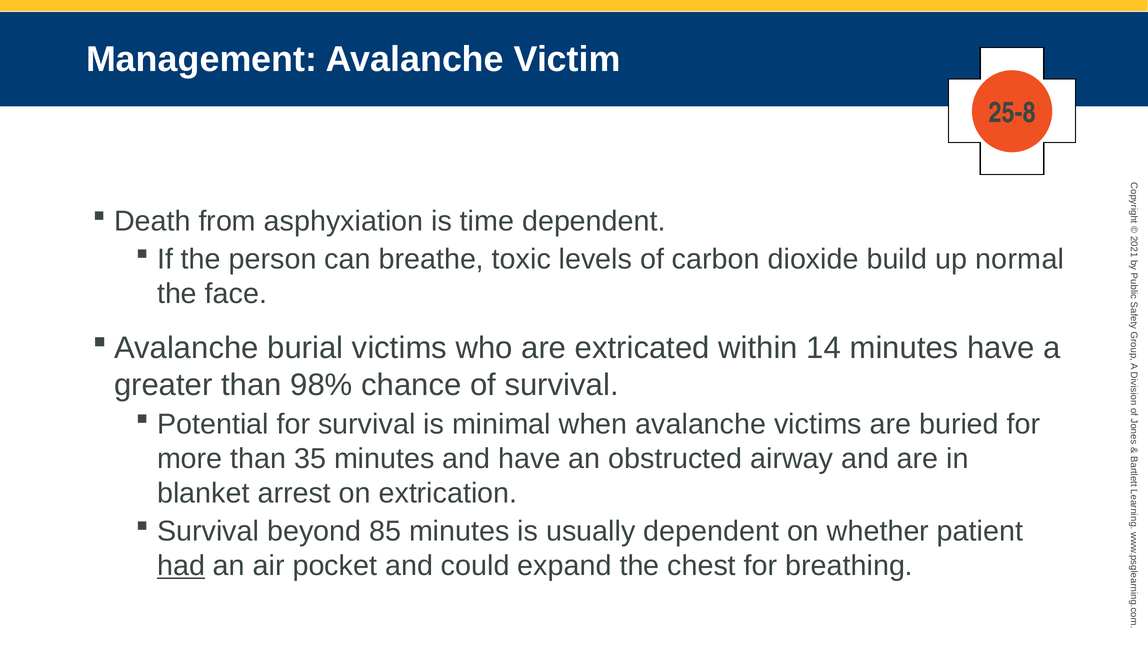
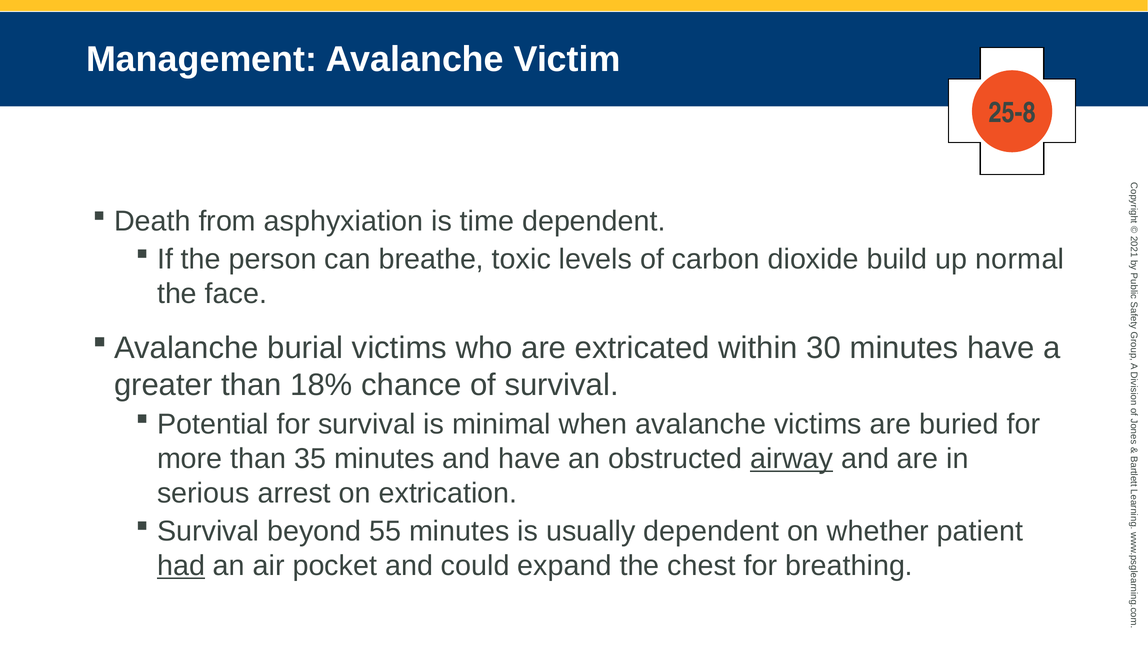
14: 14 -> 30 (824, 348)
98%: 98% -> 18% (321, 385)
airway underline: none -> present (792, 459)
blanket: blanket -> serious (203, 493)
85: 85 -> 55 (385, 531)
